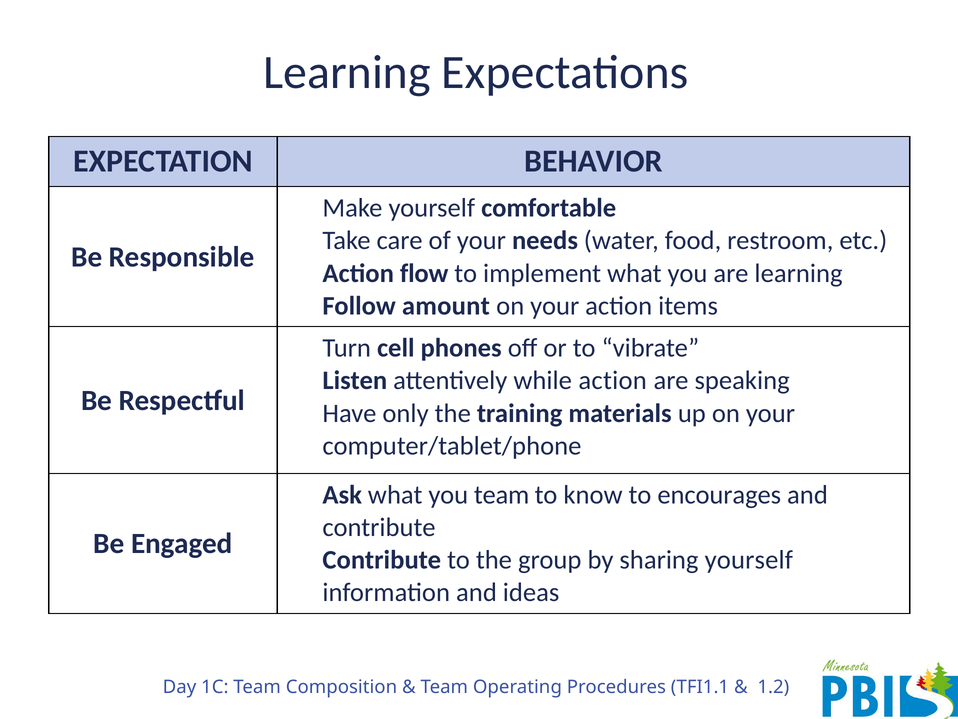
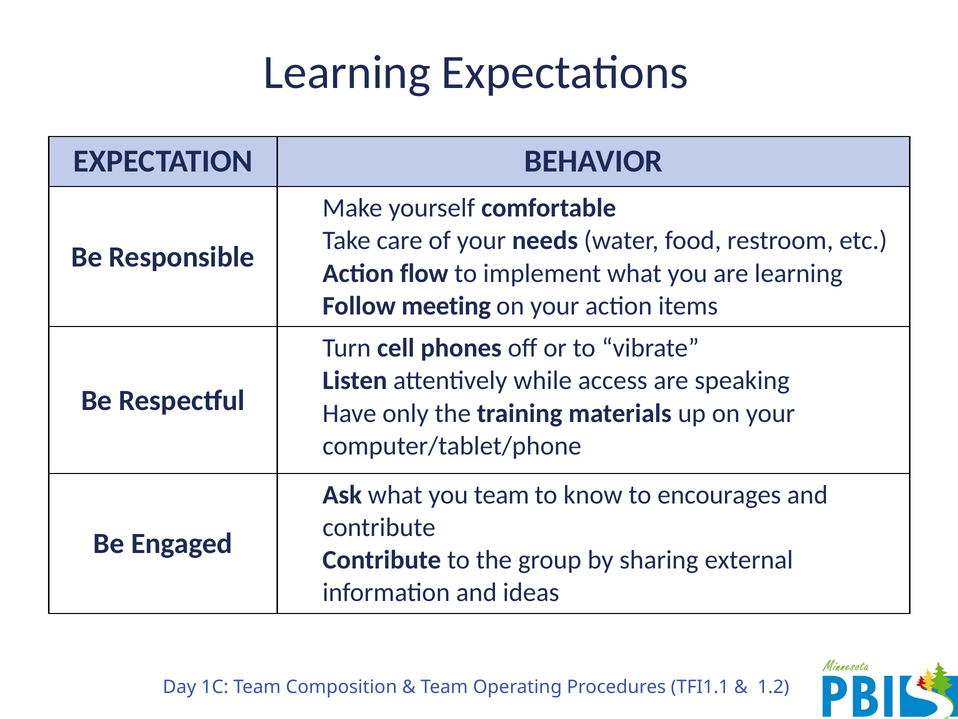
amount: amount -> meeting (446, 306)
while action: action -> access (613, 380)
sharing yourself: yourself -> external (749, 560)
